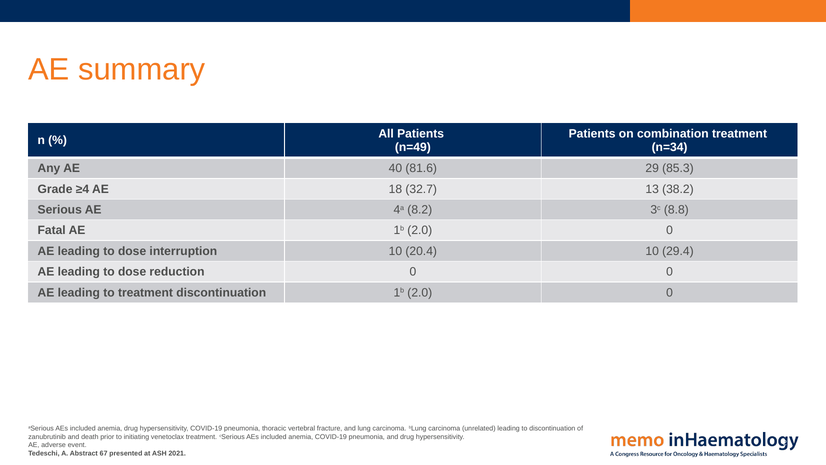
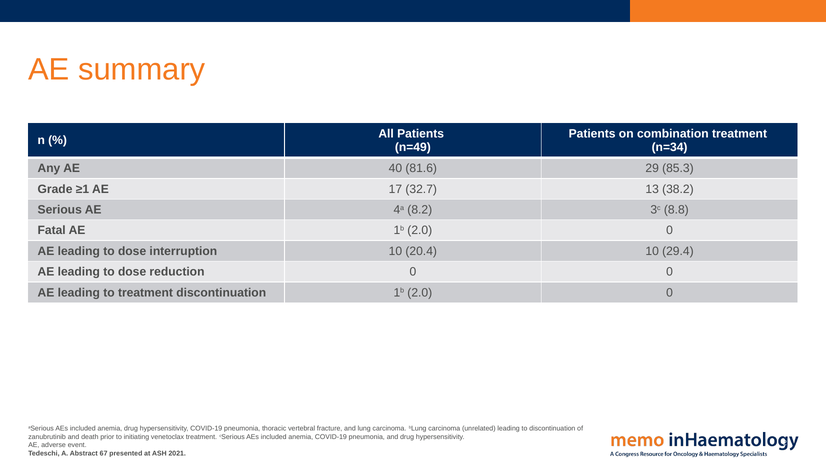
≥4: ≥4 -> ≥1 (82, 189)
18: 18 -> 17 (395, 189)
